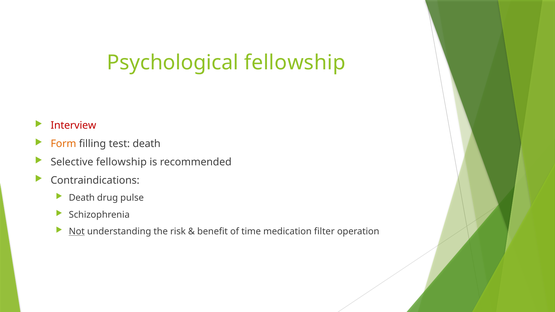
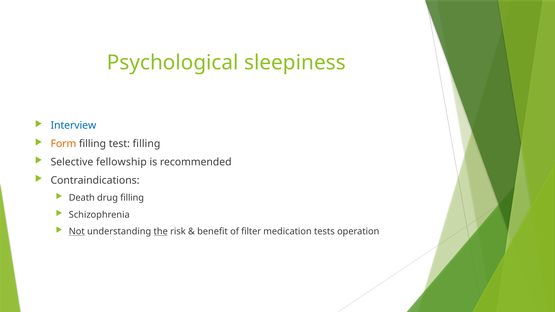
Psychological fellowship: fellowship -> sleepiness (295, 63)
Interview colour: red -> blue (73, 126)
test death: death -> filling (146, 144)
drug pulse: pulse -> filling (132, 198)
the underline: none -> present (161, 232)
time: time -> filter (251, 232)
filter: filter -> tests (324, 232)
